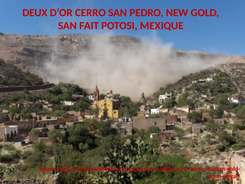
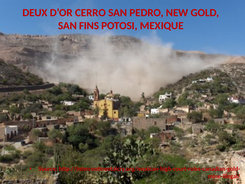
FAIT: FAIT -> FINS (89, 26)
